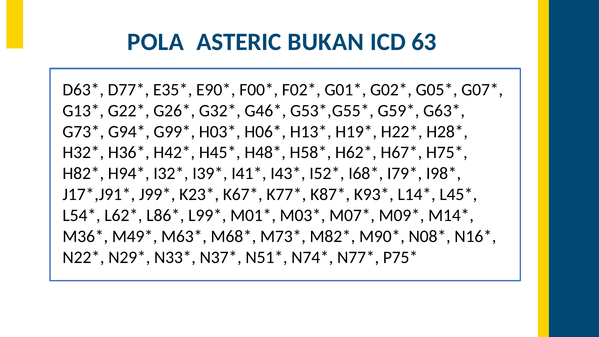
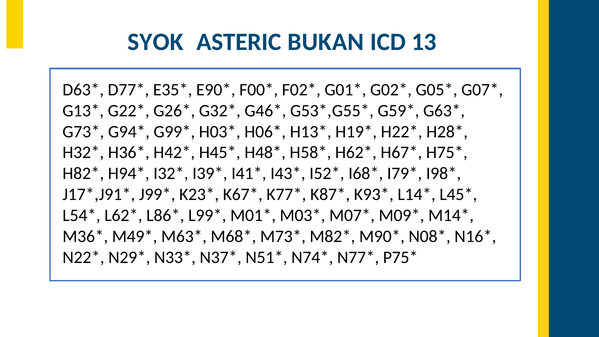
POLA: POLA -> SYOK (156, 42)
63: 63 -> 13 (424, 42)
